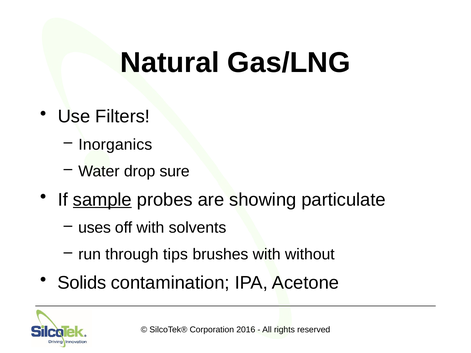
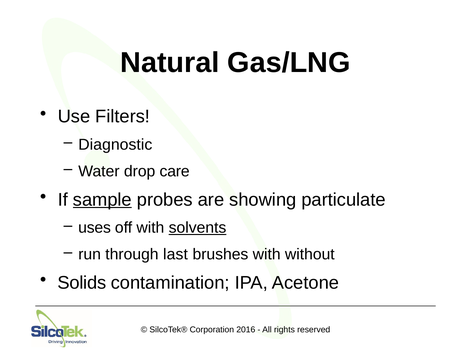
Inorganics: Inorganics -> Diagnostic (115, 145)
sure: sure -> care (175, 171)
solvents underline: none -> present (197, 228)
tips: tips -> last (175, 255)
